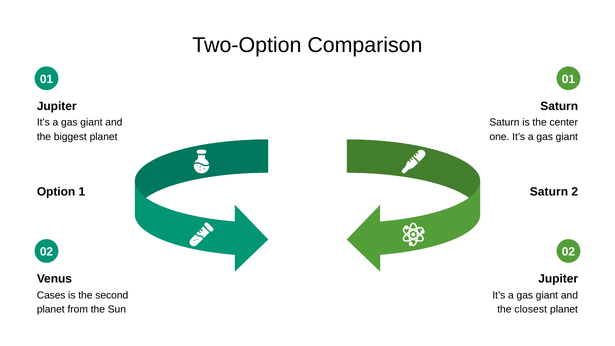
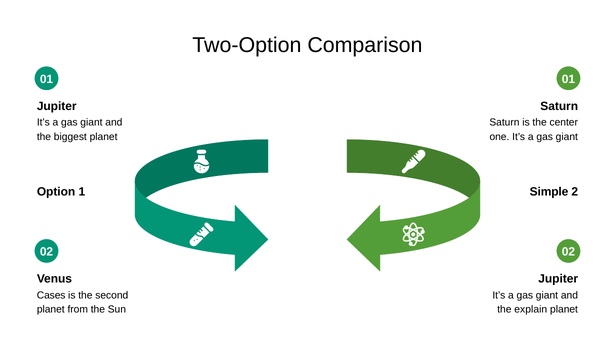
1 Saturn: Saturn -> Simple (549, 192)
closest: closest -> explain (531, 309)
